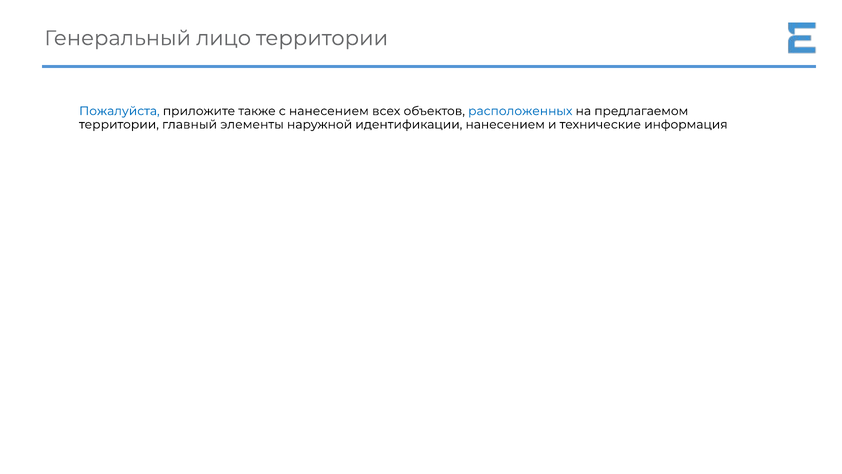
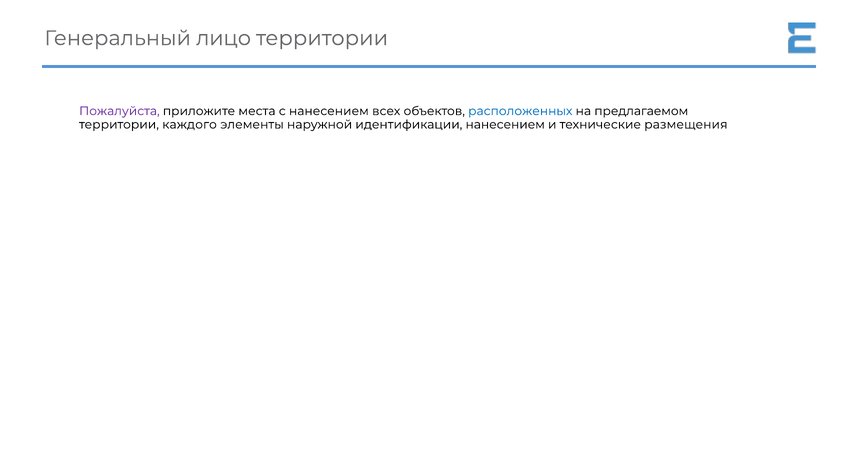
Пожалуйста colour: blue -> purple (119, 111)
также: также -> места (257, 111)
главный: главный -> каждого (190, 124)
информация: информация -> размещения (686, 124)
